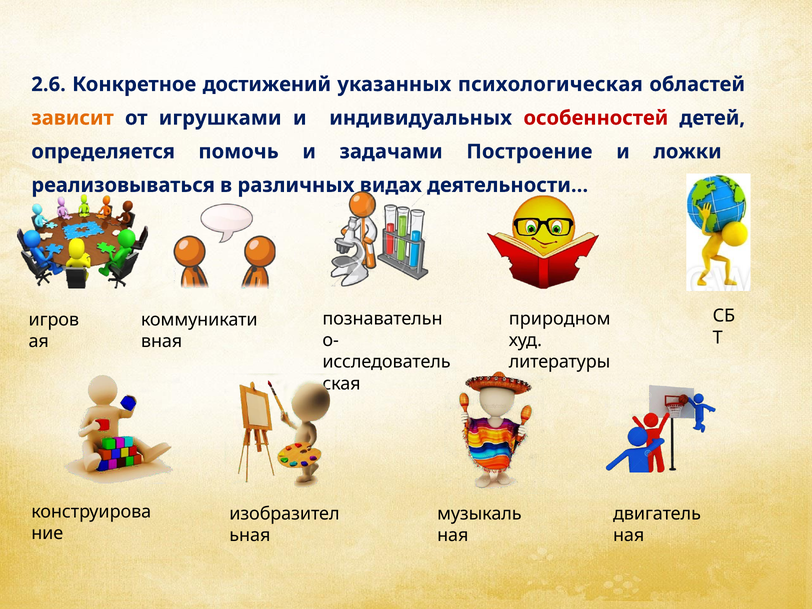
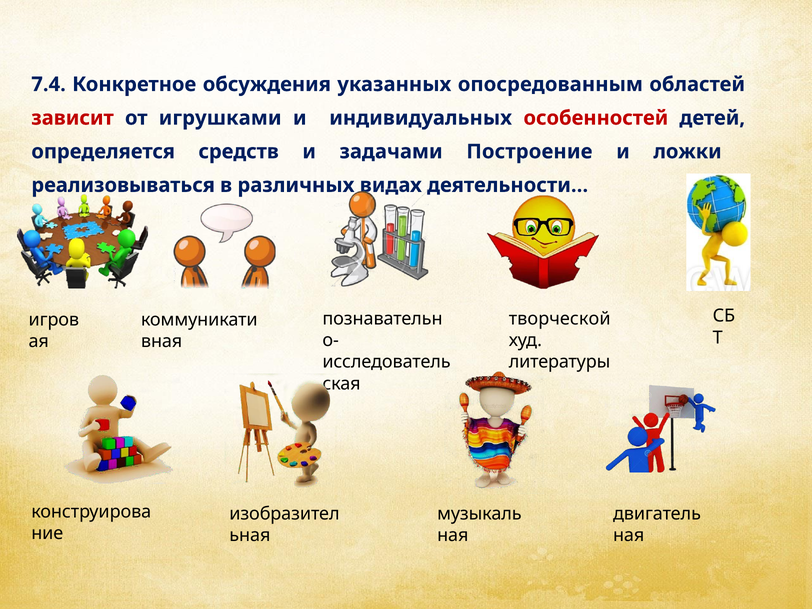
2.6: 2.6 -> 7.4 (49, 84)
достижений: достижений -> обсуждения (267, 84)
психологическая: психологическая -> опосредованным (550, 84)
зависит colour: orange -> red (73, 118)
помочь: помочь -> средств (239, 152)
природном: природном -> творческой (560, 319)
